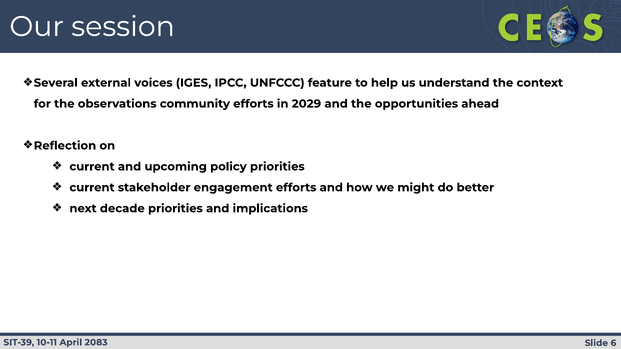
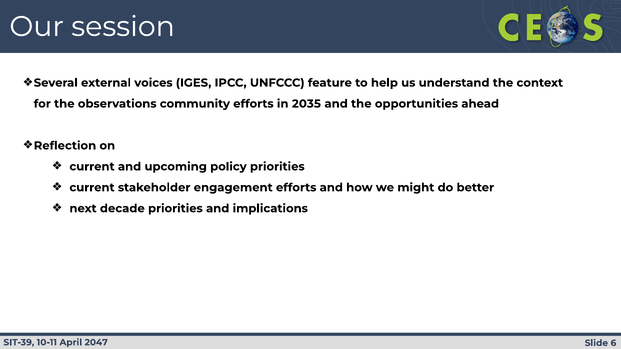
2029: 2029 -> 2035 (306, 104)
2083: 2083 -> 2047 (96, 343)
